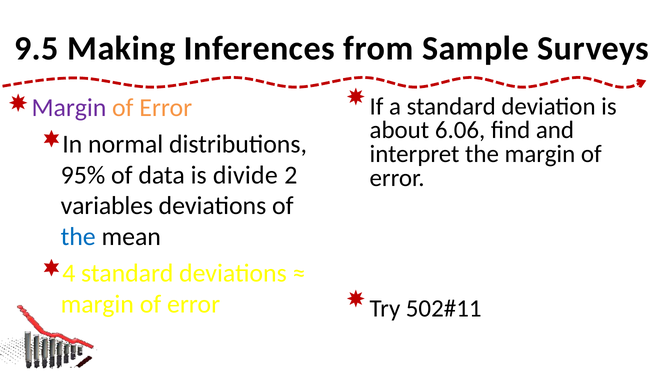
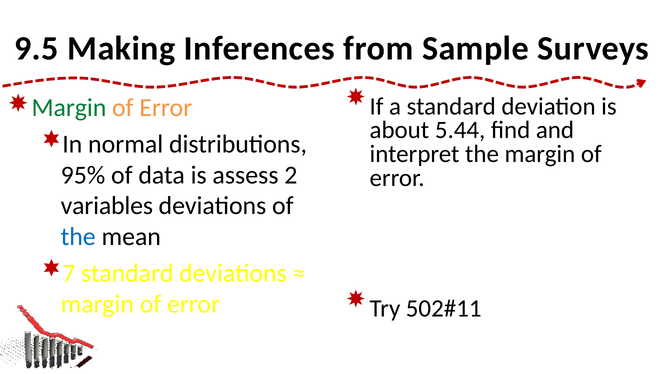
Margin colour: purple -> green (69, 108)
6.06: 6.06 -> 5.44 (460, 130)
divide: divide -> assess (246, 175)
4: 4 -> 7 (69, 273)
